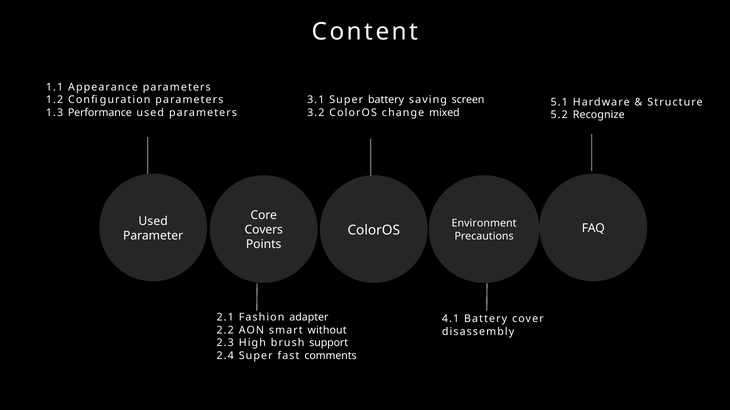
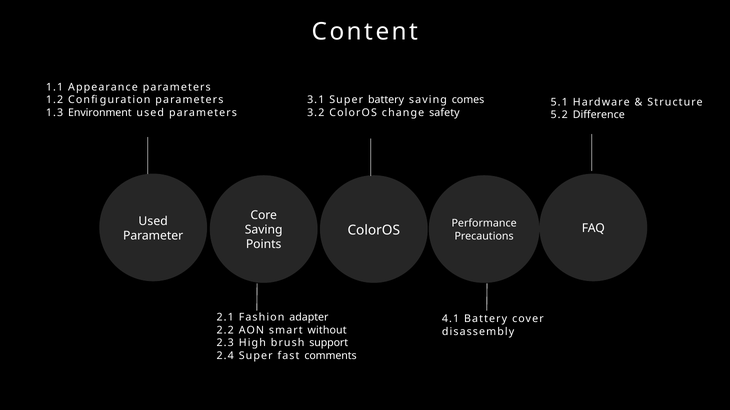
screen: screen -> comes (468, 100)
mixed: mixed -> safety (444, 113)
Performance: Performance -> Environment (100, 113)
Recognize: Recognize -> Difference (599, 115)
Environment: Environment -> Performance (484, 224)
Covers: Covers -> Saving (264, 230)
